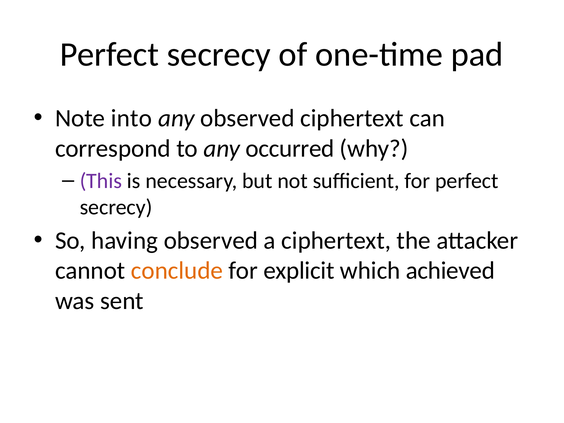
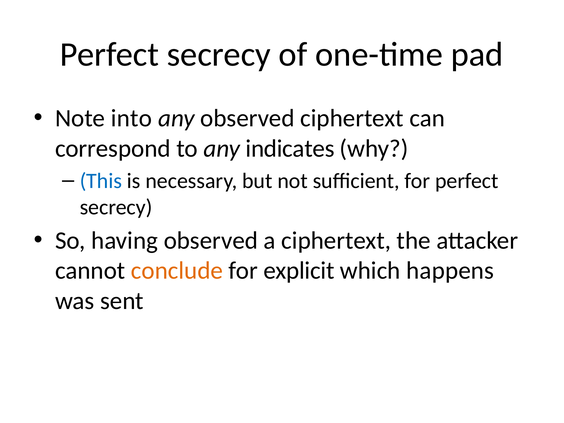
occurred: occurred -> indicates (290, 148)
This colour: purple -> blue (101, 181)
achieved: achieved -> happens (450, 271)
